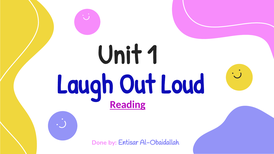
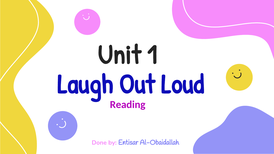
Reading underline: present -> none (128, 105)
